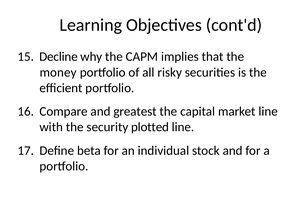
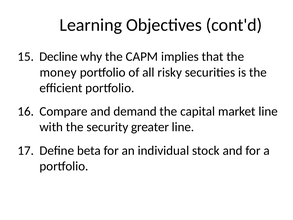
greatest: greatest -> demand (135, 111)
plotted: plotted -> greater (150, 127)
